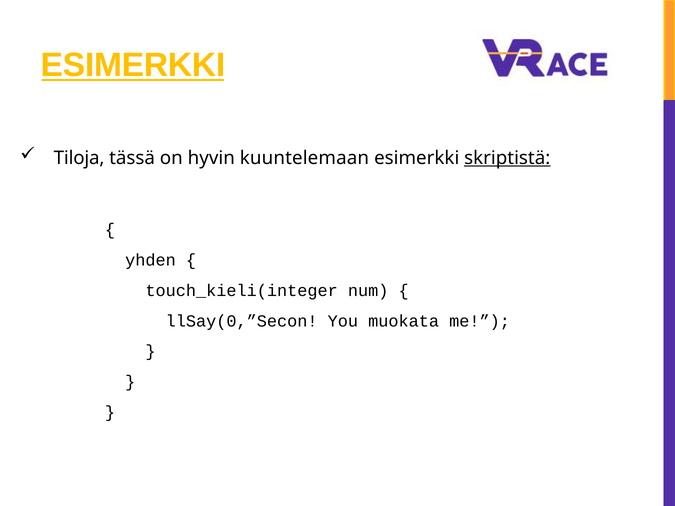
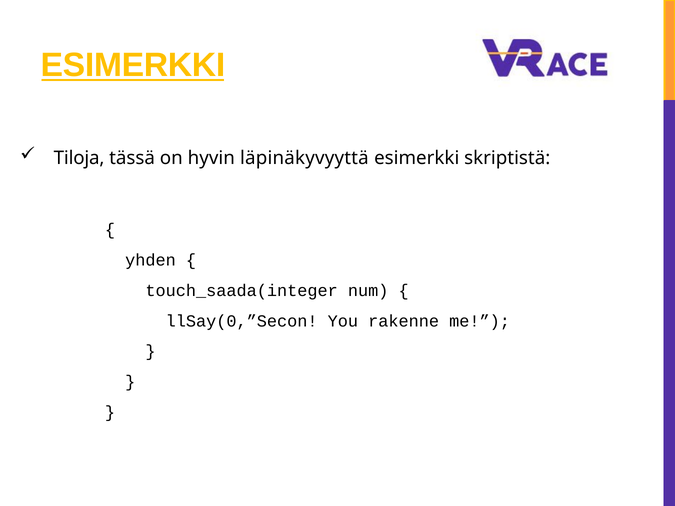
kuuntelemaan: kuuntelemaan -> läpinäkyvyyttä (304, 158)
skriptistä underline: present -> none (507, 158)
touch_kieli(integer: touch_kieli(integer -> touch_saada(integer (242, 291)
muokata: muokata -> rakenne (404, 321)
